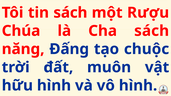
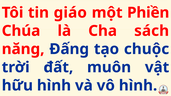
tin sách: sách -> giáo (70, 13)
Rượu: Rượu -> Phiền (148, 13)
